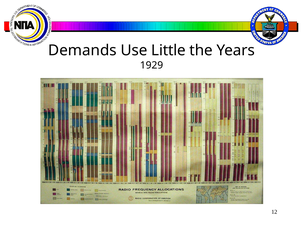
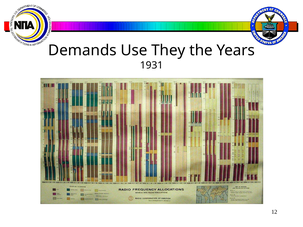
Little: Little -> They (168, 50)
1929: 1929 -> 1931 (152, 65)
